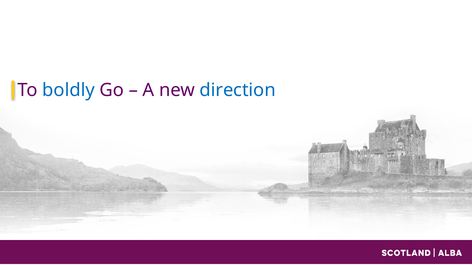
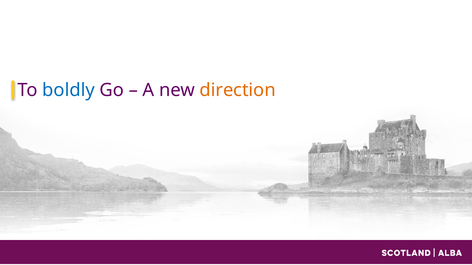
direction colour: blue -> orange (238, 90)
